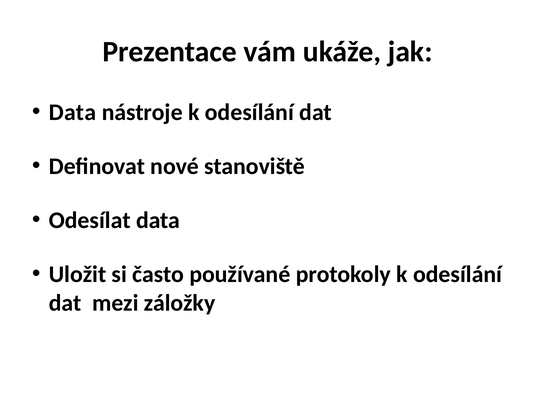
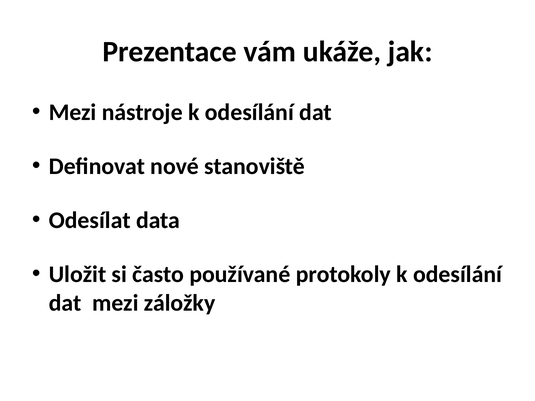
Data: Data -> Mezi (73, 112)
